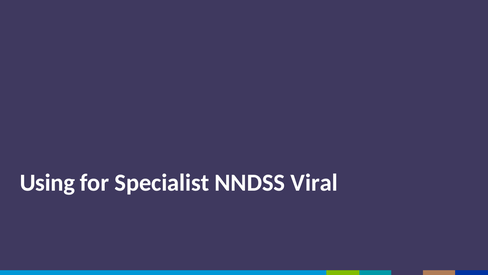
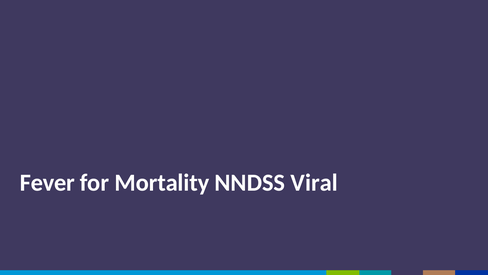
Using: Using -> Fever (47, 182)
Specialist: Specialist -> Mortality (162, 182)
